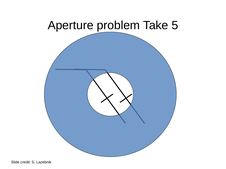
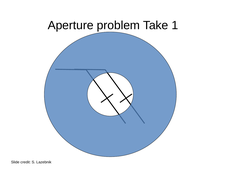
5: 5 -> 1 (175, 25)
